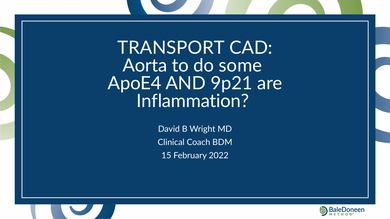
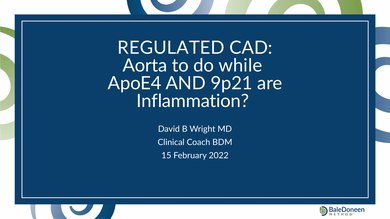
TRANSPORT: TRANSPORT -> REGULATED (171, 48)
some: some -> while (240, 66)
